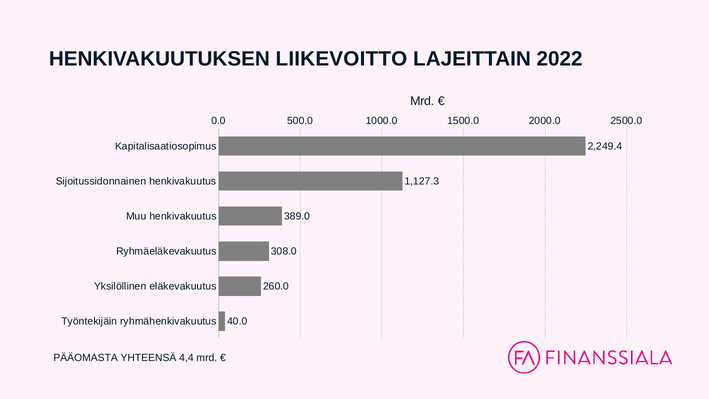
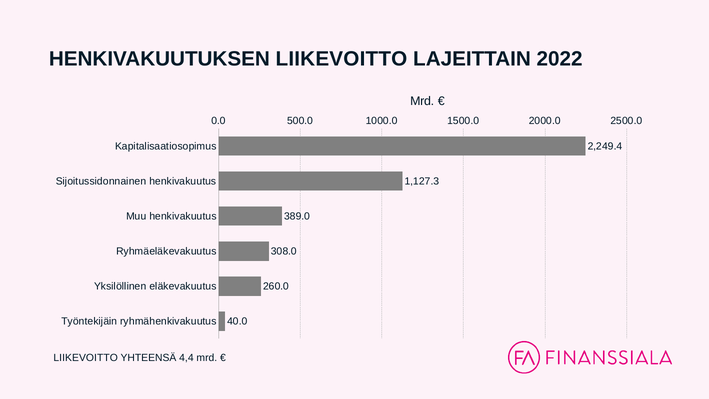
PÄÄOMASTA: PÄÄOMASTA -> LIIKEVOITTO (86, 358)
